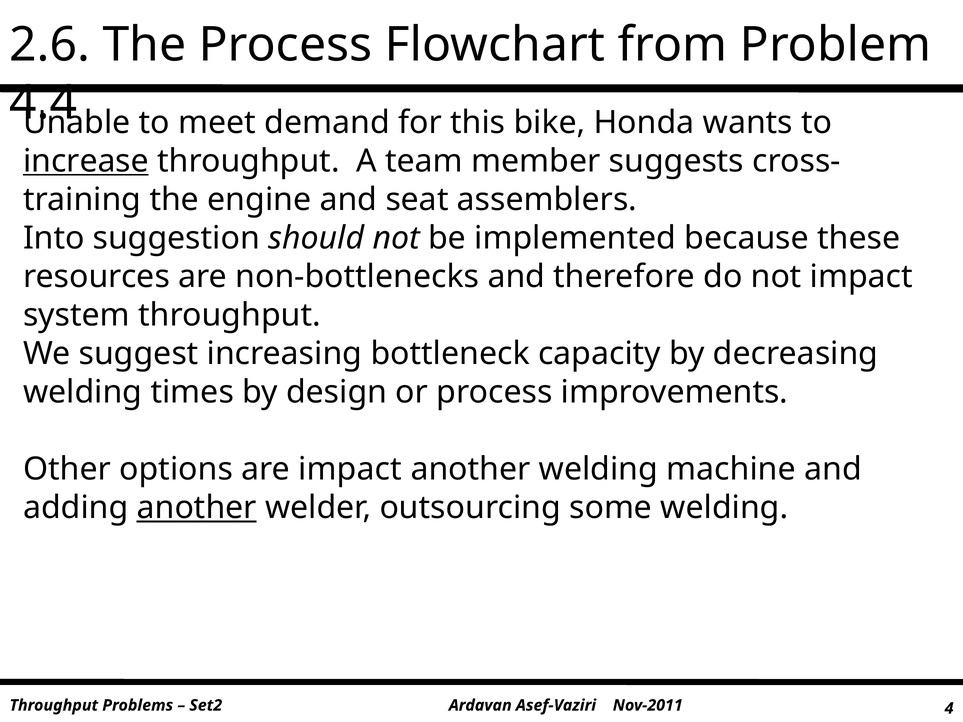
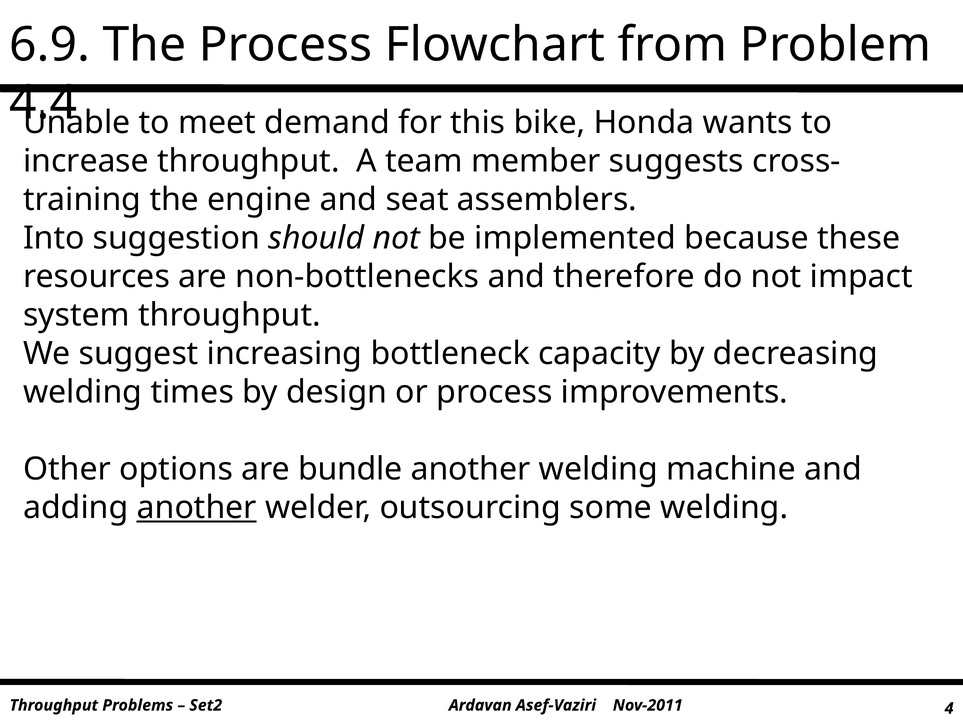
2.6: 2.6 -> 6.9 (50, 45)
increase underline: present -> none (86, 161)
are impact: impact -> bundle (350, 469)
